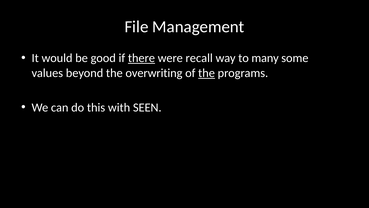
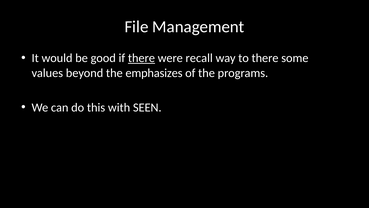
to many: many -> there (265, 58)
overwriting: overwriting -> emphasizes (154, 73)
the underline: present -> none (207, 73)
